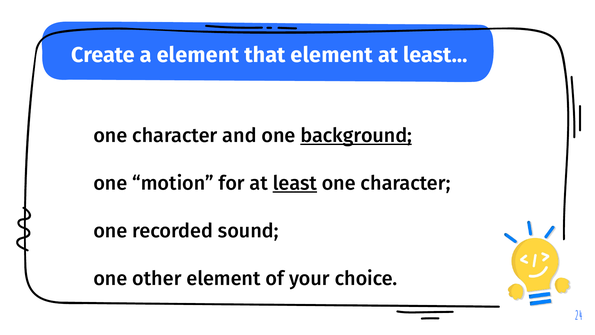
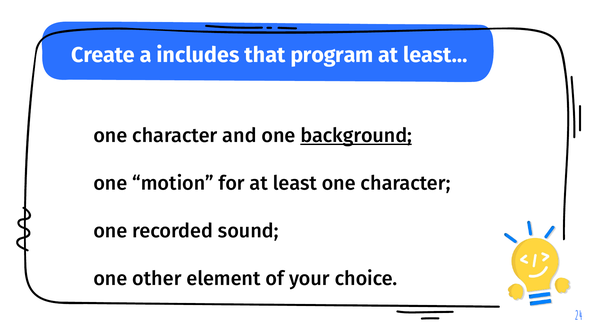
a element: element -> includes (198, 55)
that element: element -> program (332, 55)
least underline: present -> none (295, 183)
